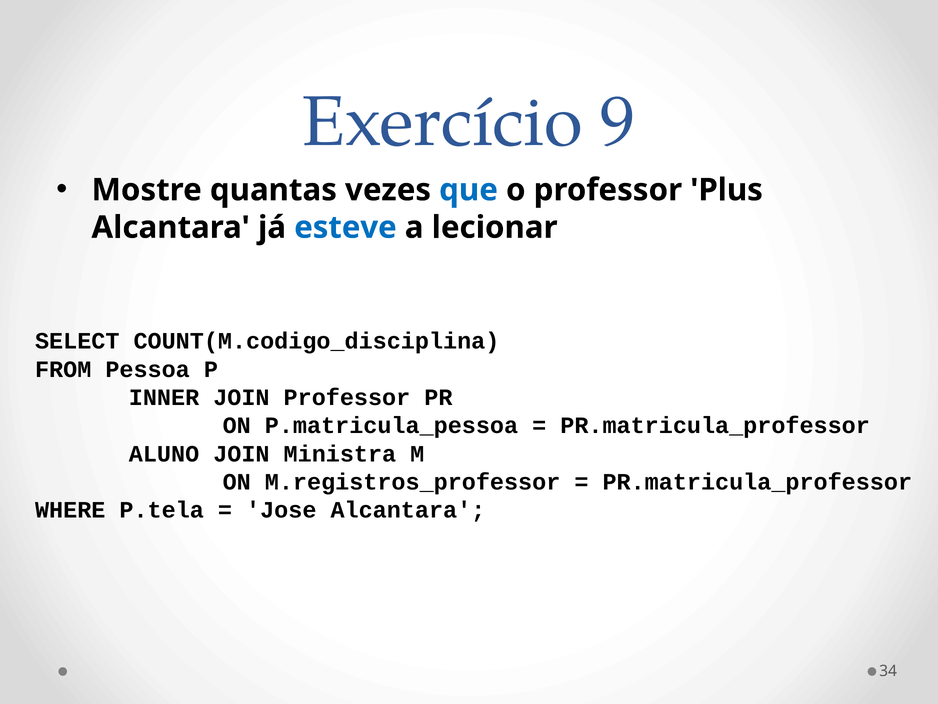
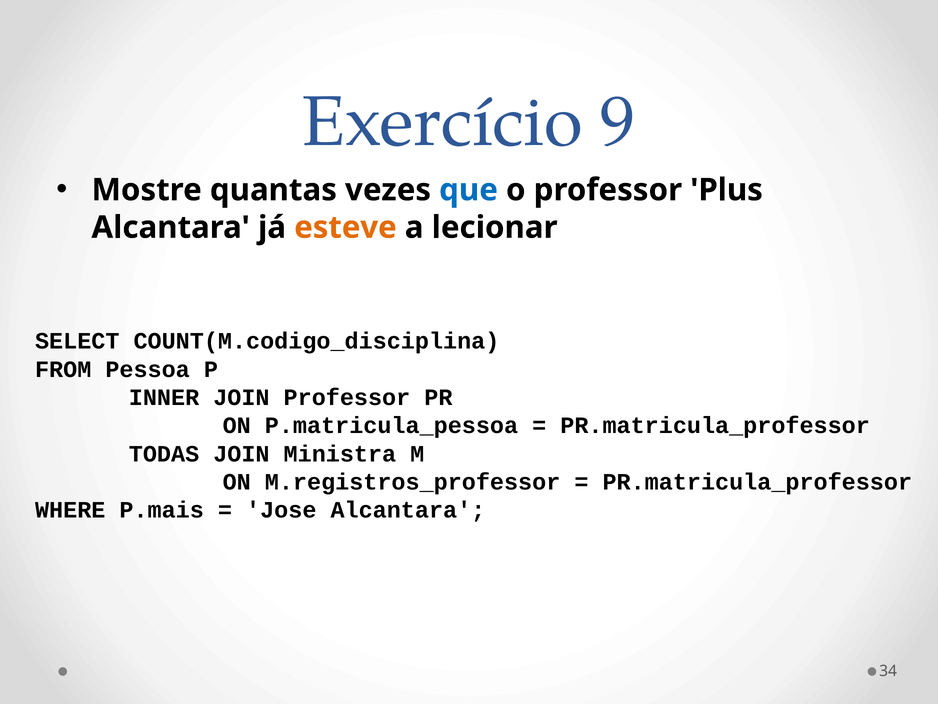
esteve colour: blue -> orange (345, 227)
ALUNO: ALUNO -> TODAS (164, 454)
P.tela: P.tela -> P.mais (162, 510)
